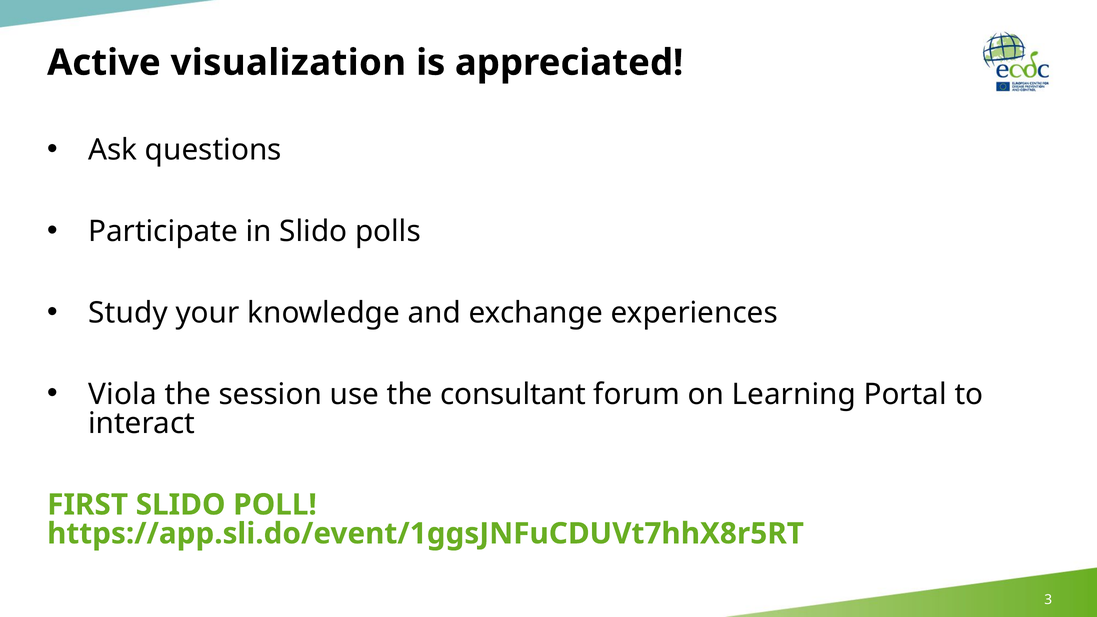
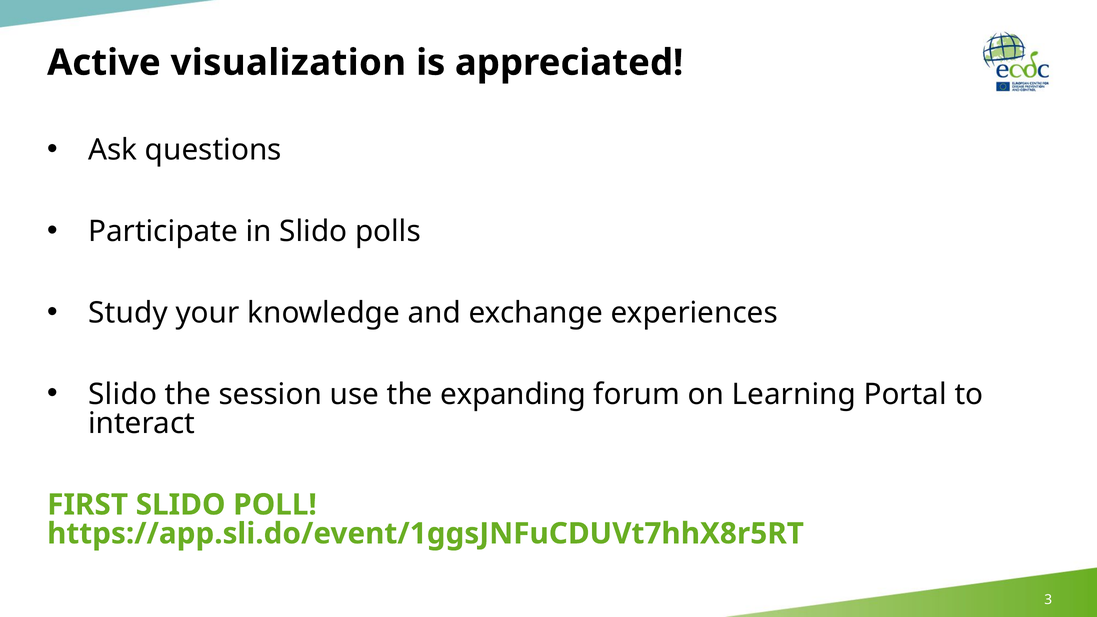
Viola: Viola -> Slido (123, 394)
consultant: consultant -> expanding (513, 394)
